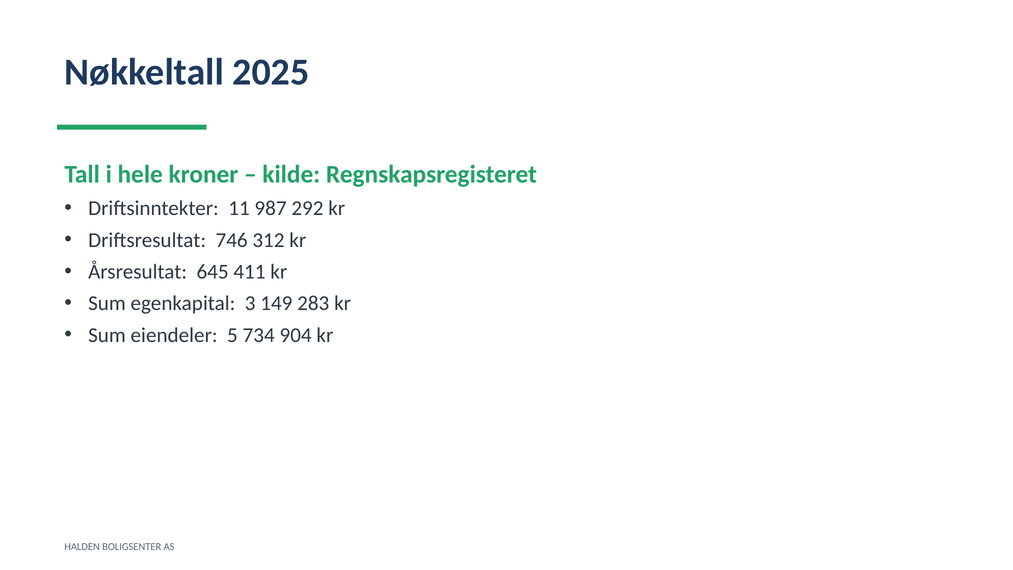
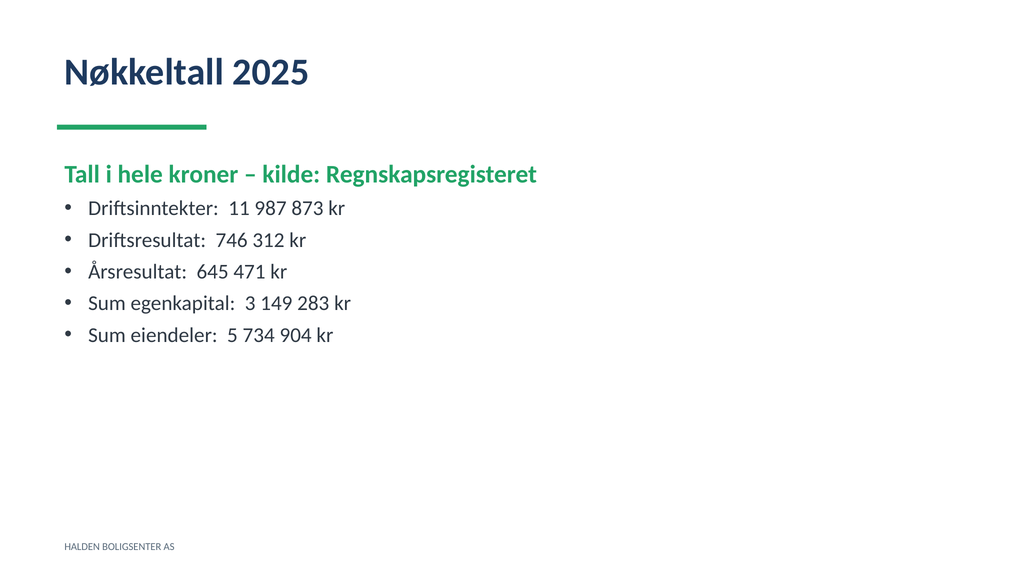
292: 292 -> 873 (307, 208)
411: 411 -> 471 (249, 272)
